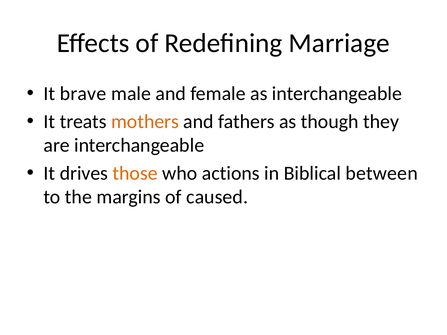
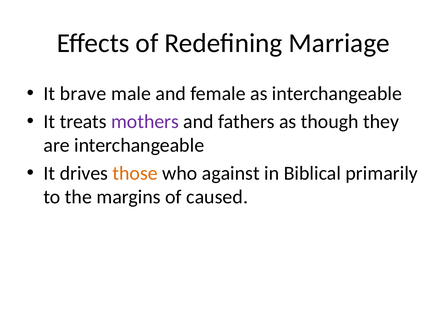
mothers colour: orange -> purple (145, 122)
actions: actions -> against (231, 173)
between: between -> primarily (382, 173)
